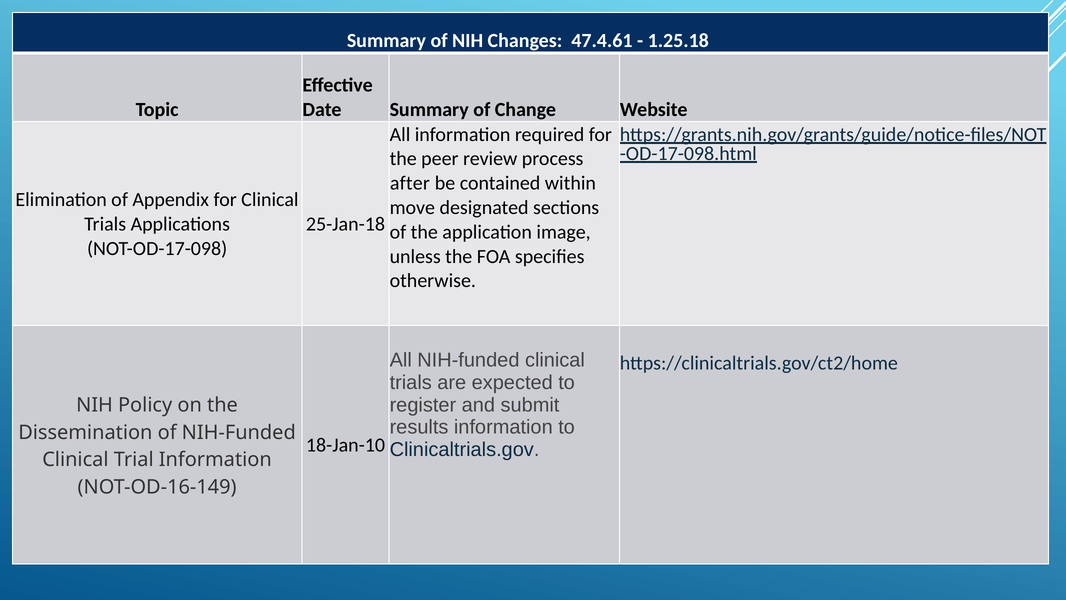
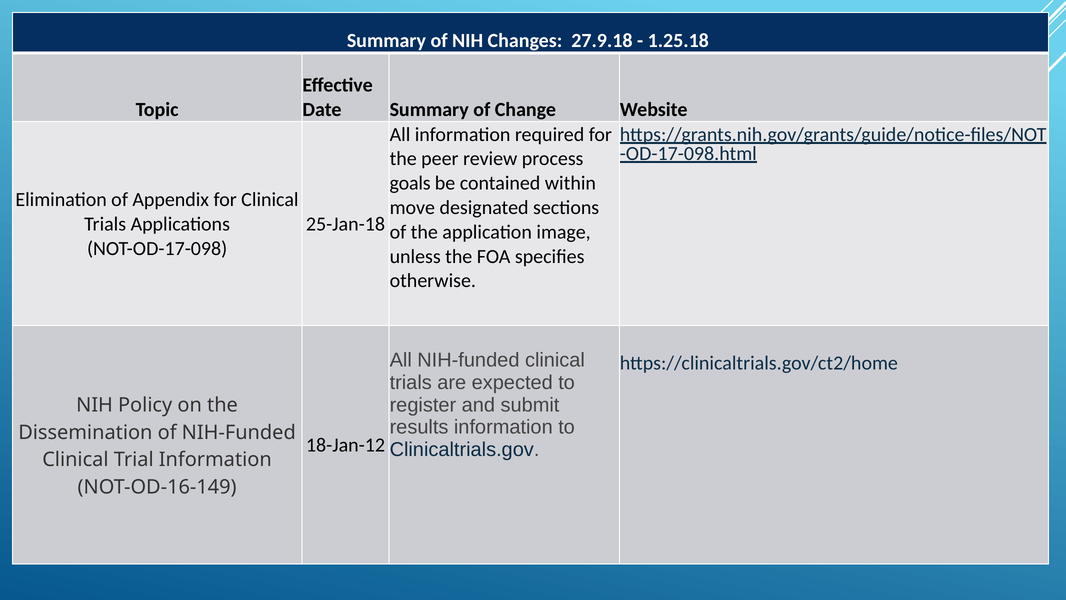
47.4.61: 47.4.61 -> 27.9.18 (602, 41)
after: after -> goals (410, 183)
18-Jan-10: 18-Jan-10 -> 18-Jan-12 (345, 445)
